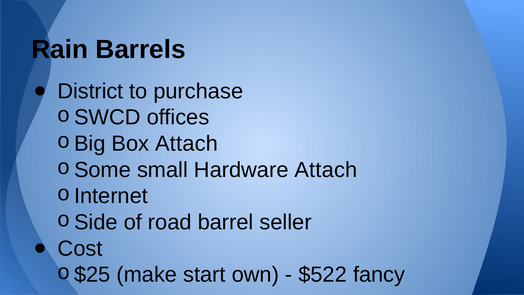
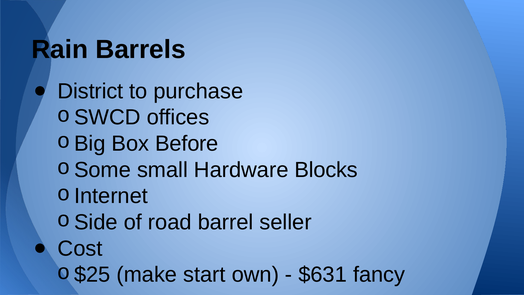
Box Attach: Attach -> Before (187, 144)
Hardware Attach: Attach -> Blocks (326, 170)
$522: $522 -> $631 (323, 275)
